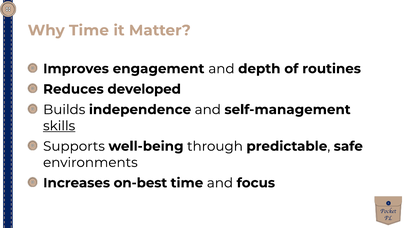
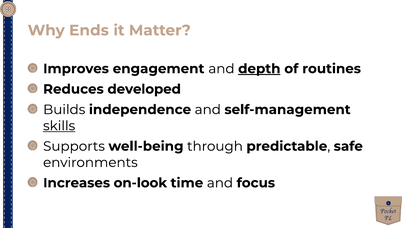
Why Time: Time -> Ends (89, 30)
depth underline: none -> present (259, 69)
on-best: on-best -> on-look (140, 183)
